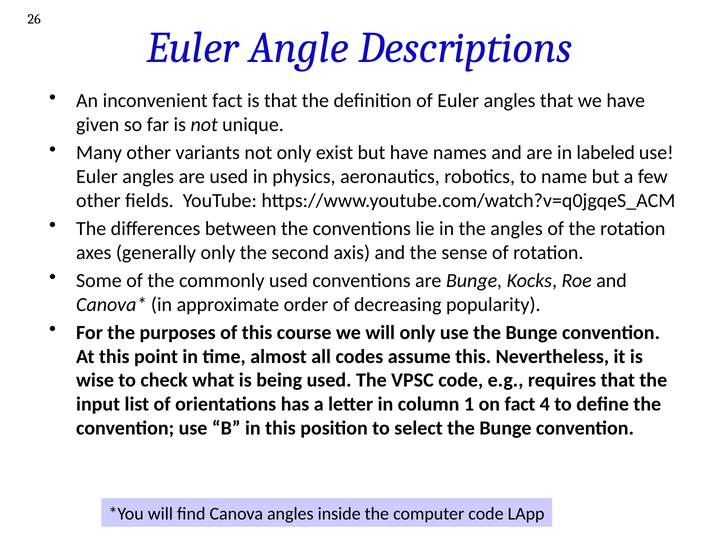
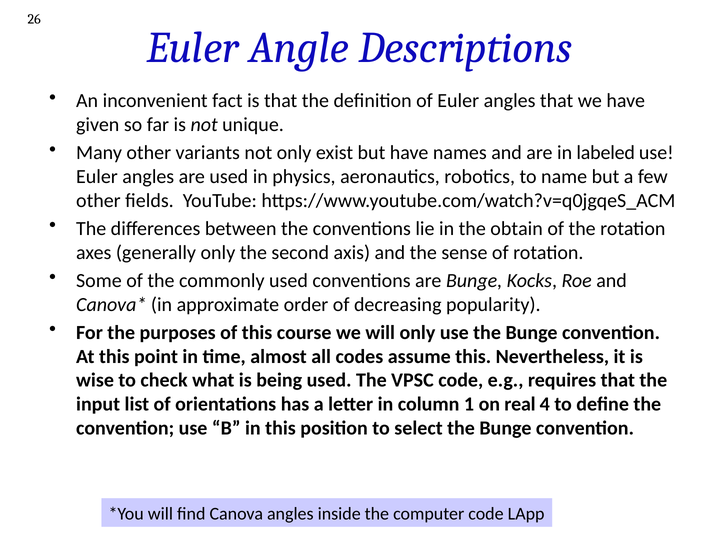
the angles: angles -> obtain (517, 229)
on fact: fact -> real (520, 405)
